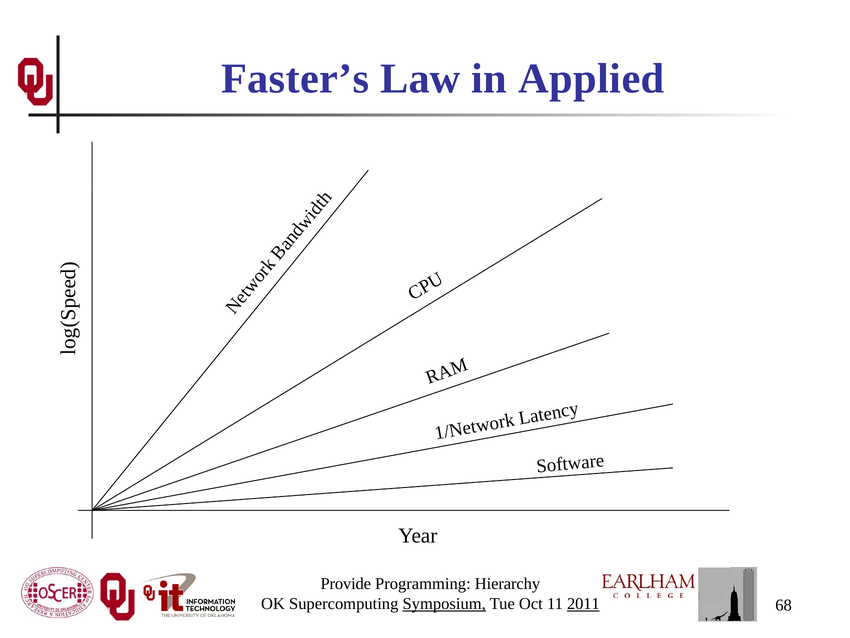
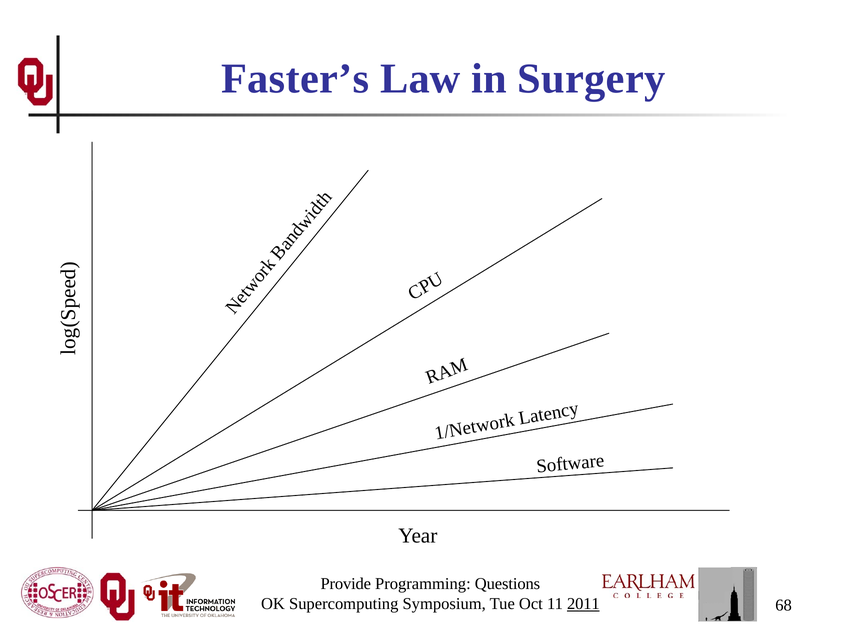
Applied: Applied -> Surgery (591, 79)
Hierarchy: Hierarchy -> Questions (507, 583)
Symposium underline: present -> none (444, 603)
